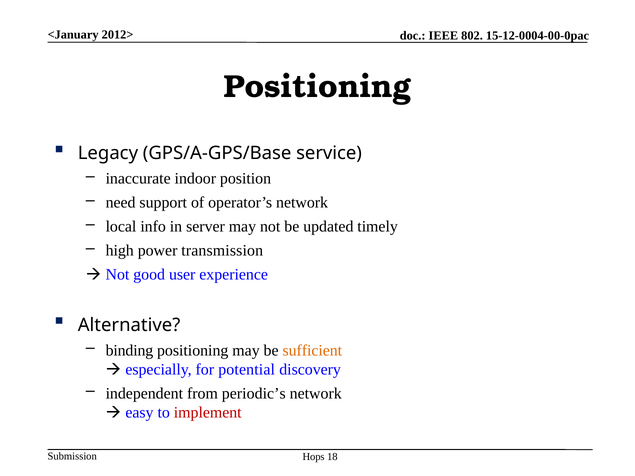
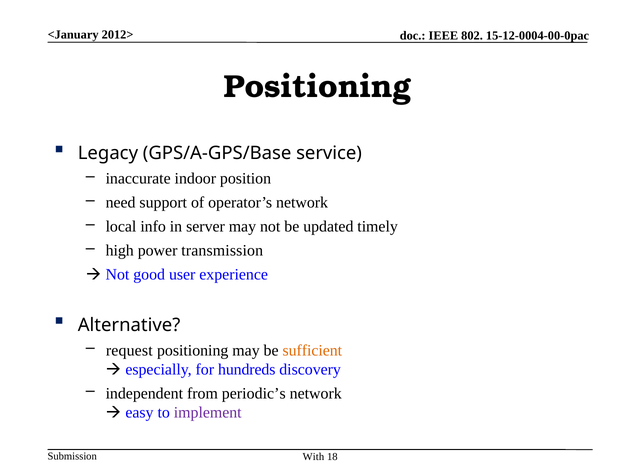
binding: binding -> request (129, 350)
potential: potential -> hundreds (247, 370)
implement colour: red -> purple (208, 413)
Hops: Hops -> With (313, 457)
